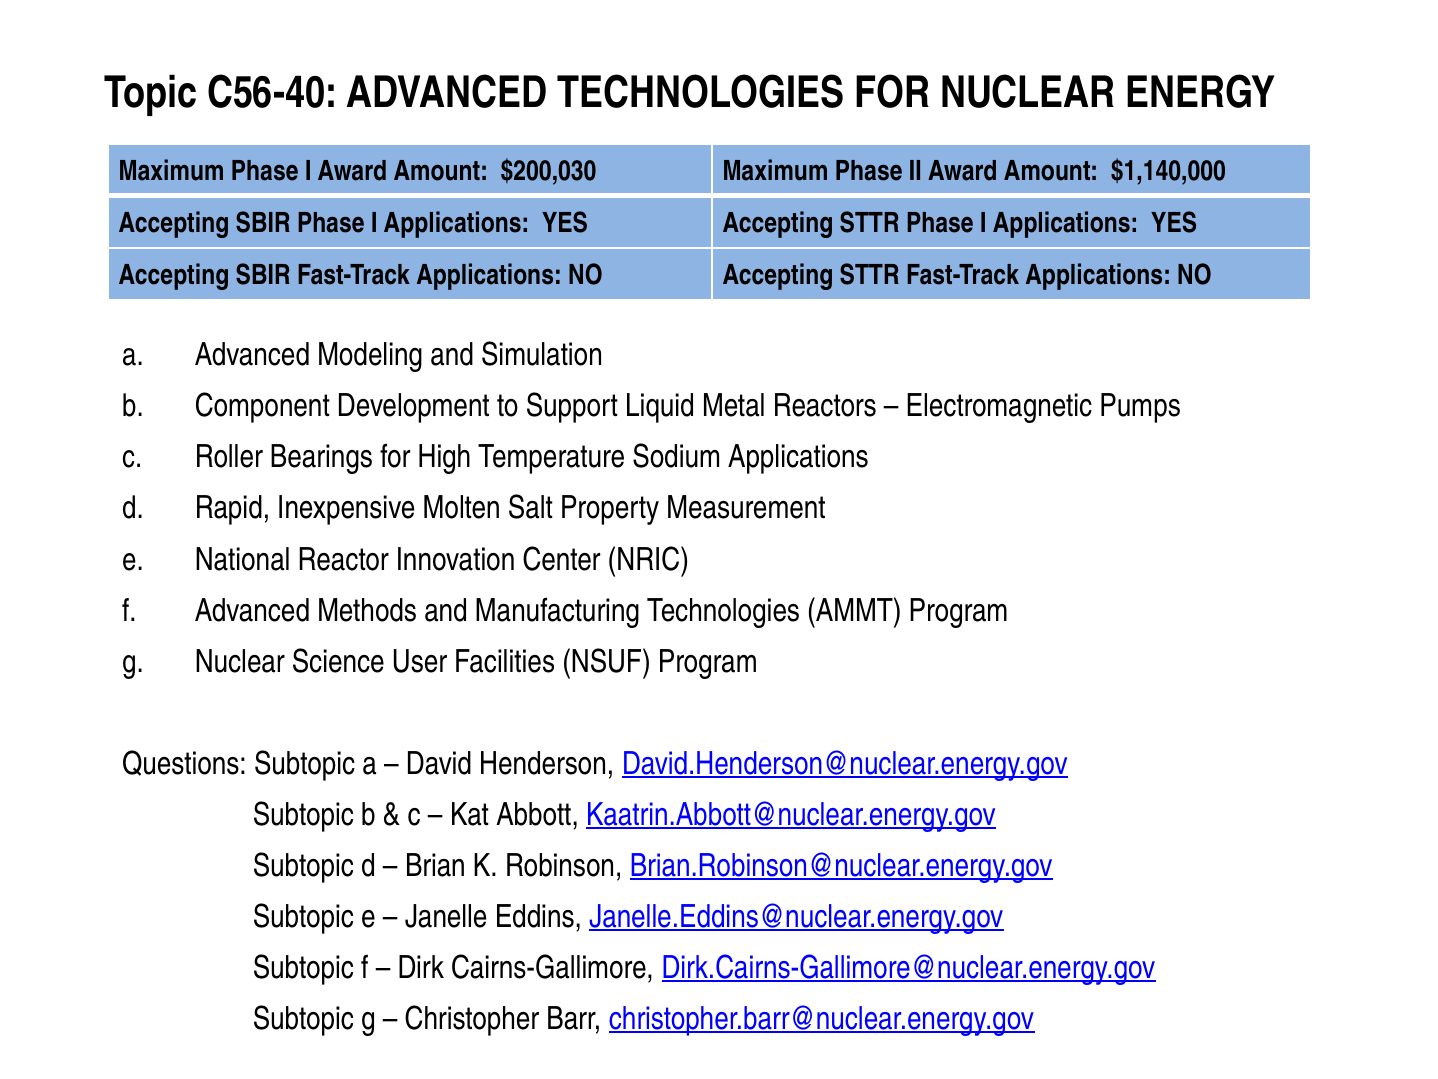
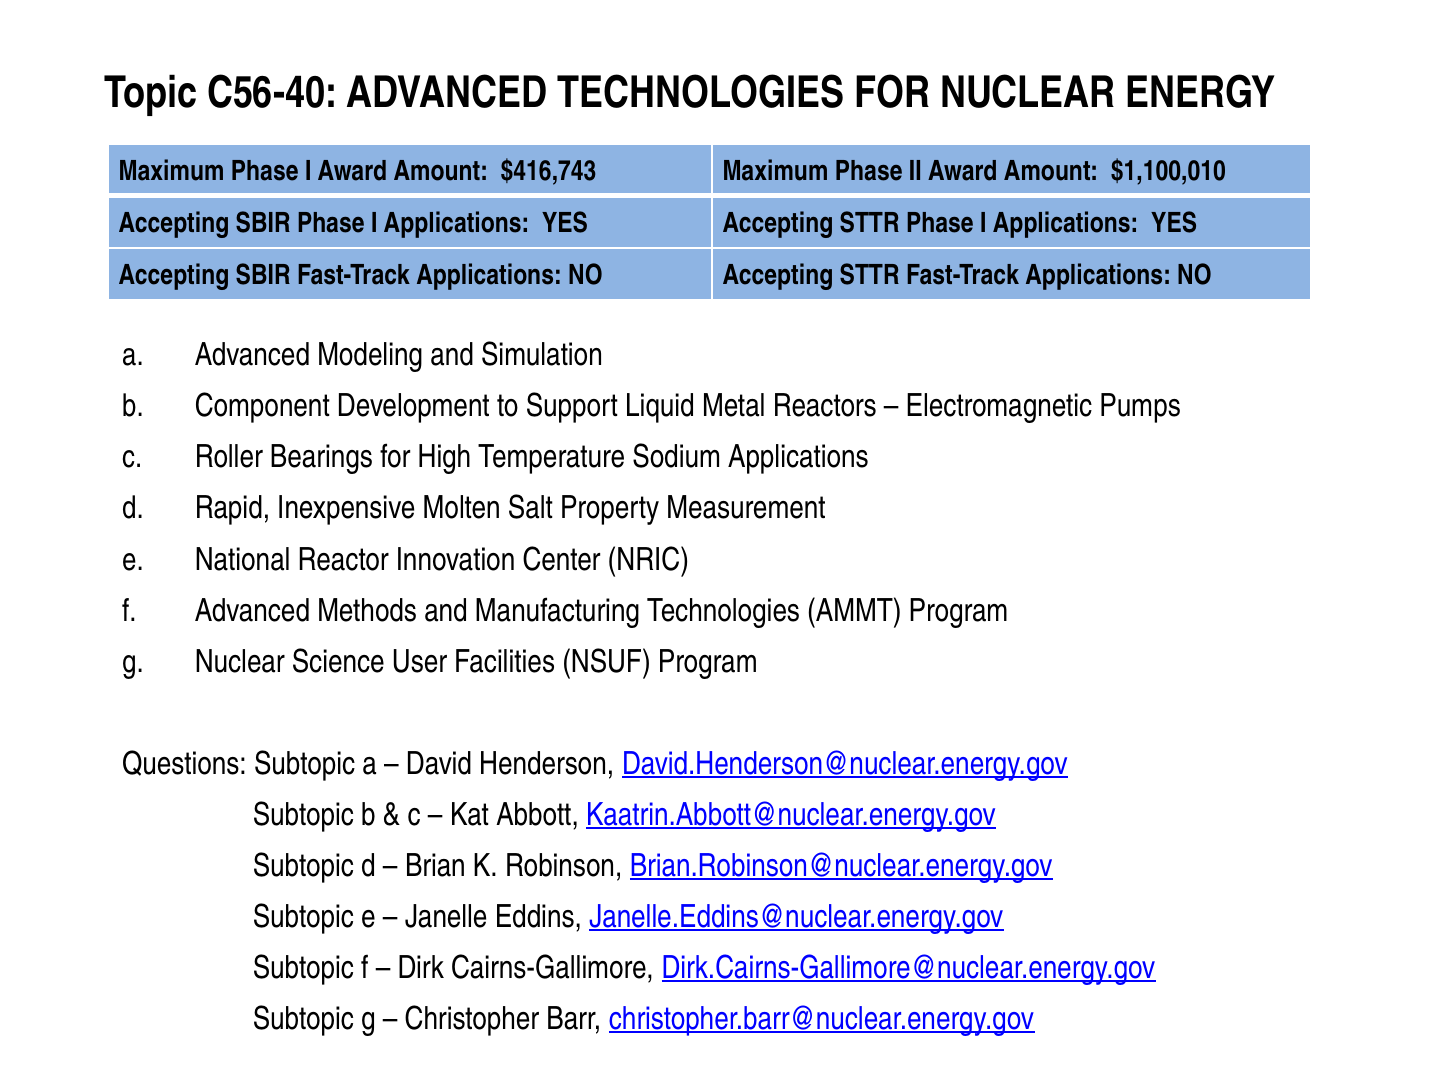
$200,030: $200,030 -> $416,743 (549, 171)
$1,140,000: $1,140,000 -> $1,100,010 (1168, 171)
